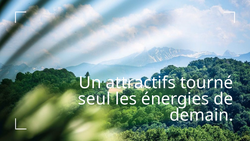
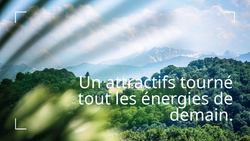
seul: seul -> tout (94, 99)
